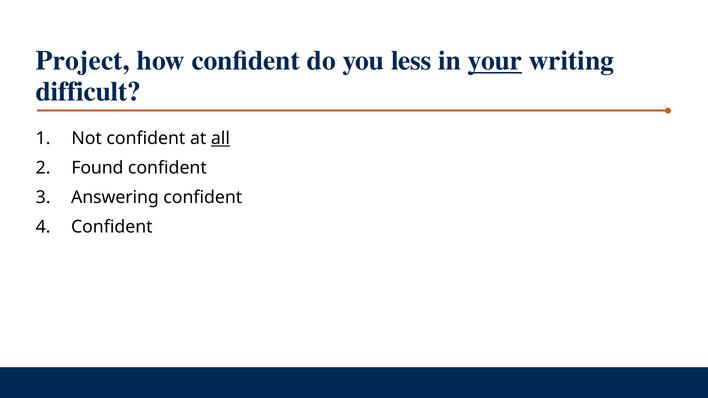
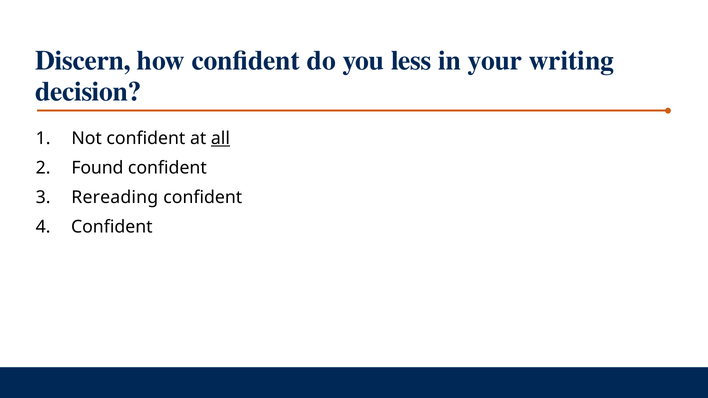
Project: Project -> Discern (83, 61)
your underline: present -> none (495, 61)
difficult: difficult -> decision (88, 92)
Answering: Answering -> Rereading (115, 197)
